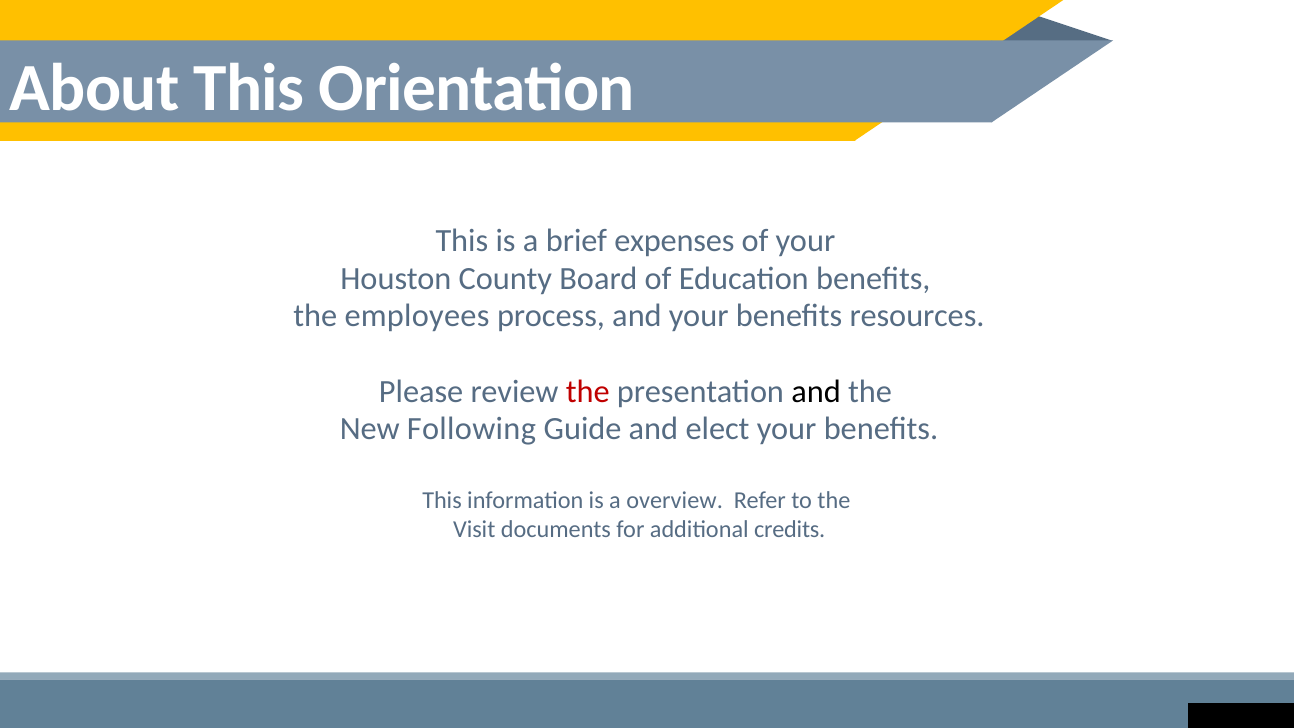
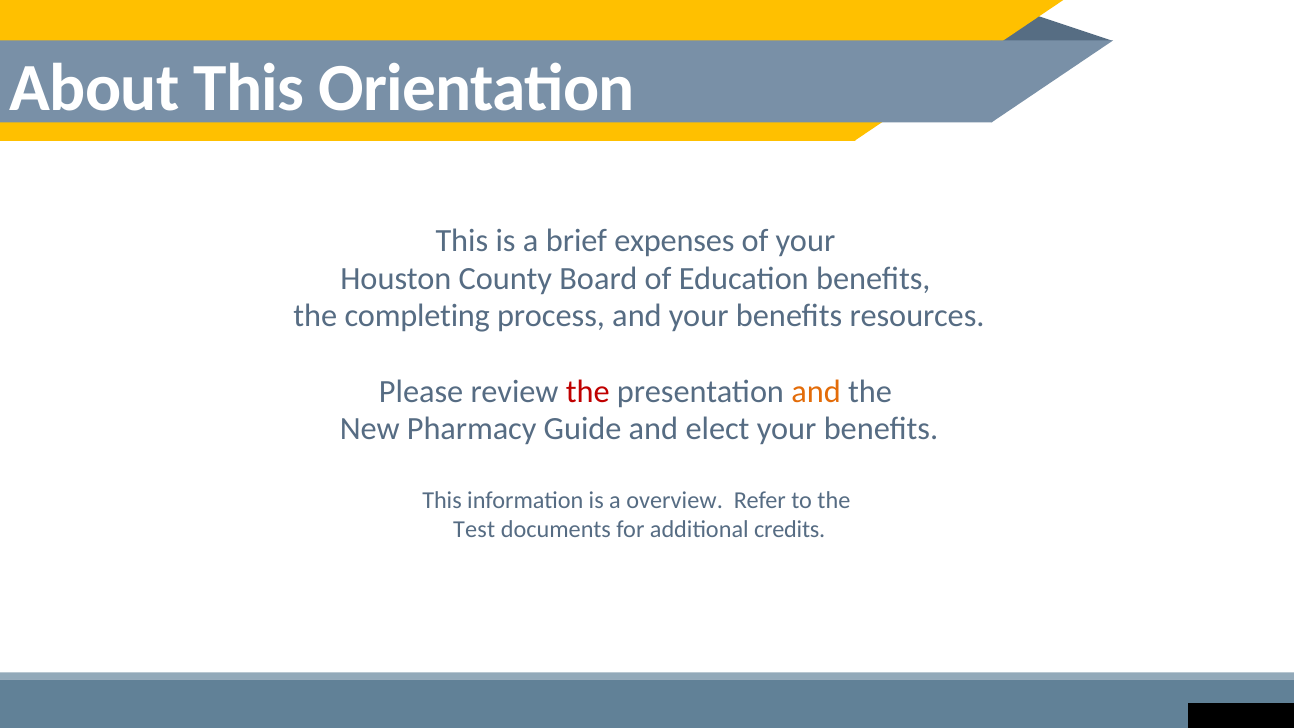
employees: employees -> completing (417, 316)
and colour: black -> orange (816, 391)
Following: Following -> Pharmacy (472, 429)
Visit: Visit -> Test (474, 529)
